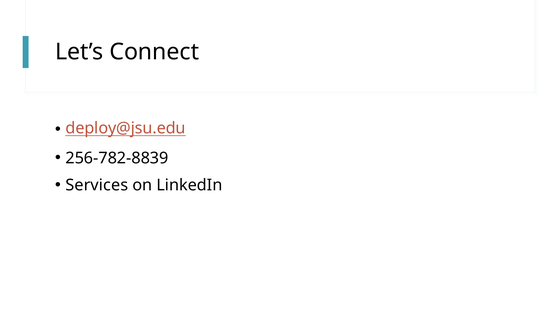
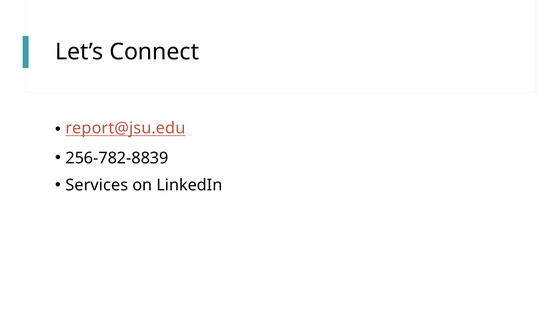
deploy@jsu.edu: deploy@jsu.edu -> report@jsu.edu (125, 128)
